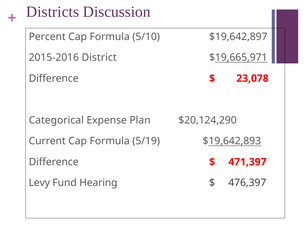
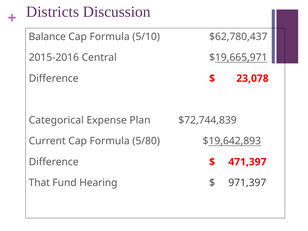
Percent: Percent -> Balance (47, 37)
$19,642,897: $19,642,897 -> $62,780,437 (238, 37)
District: District -> Central (99, 58)
$20,124,290: $20,124,290 -> $72,744,839 (207, 120)
5/19: 5/19 -> 5/80 (146, 141)
Levy: Levy -> That (39, 183)
476,397: 476,397 -> 971,397 (247, 183)
